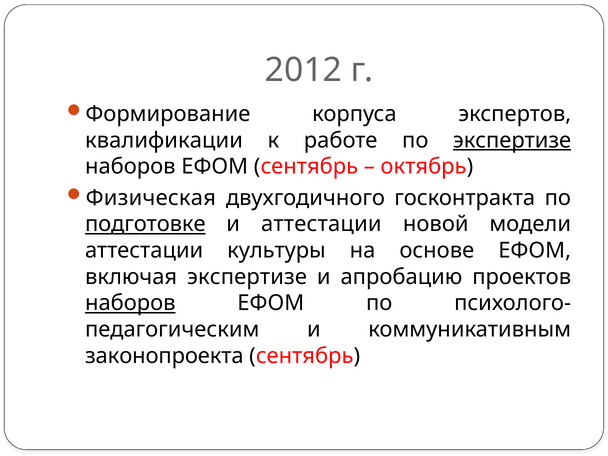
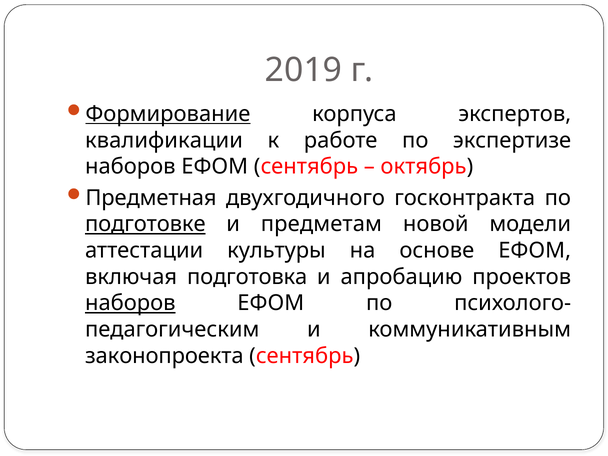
2012: 2012 -> 2019 (304, 70)
Формирование underline: none -> present (168, 114)
экспертизе underline: present -> none (512, 140)
Физическая: Физическая -> Предметная (151, 198)
и аттестации: аттестации -> предметам (321, 224)
включая экспертизе: экспертизе -> подготовка (247, 277)
